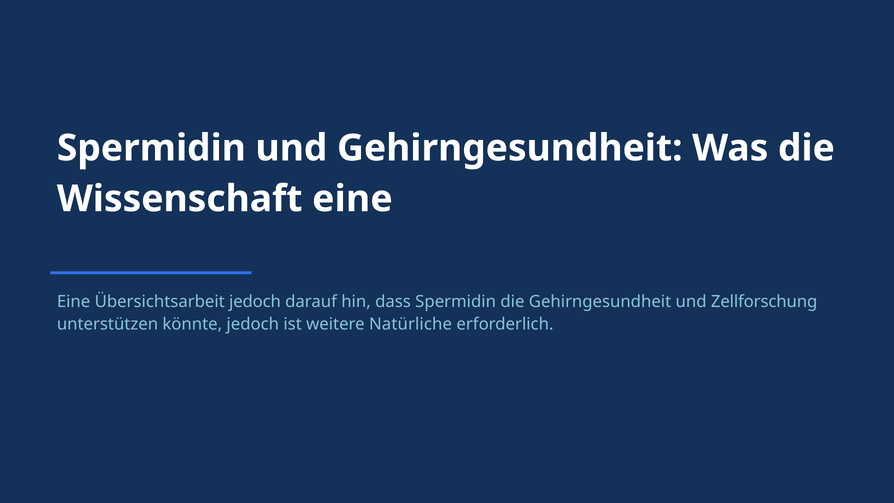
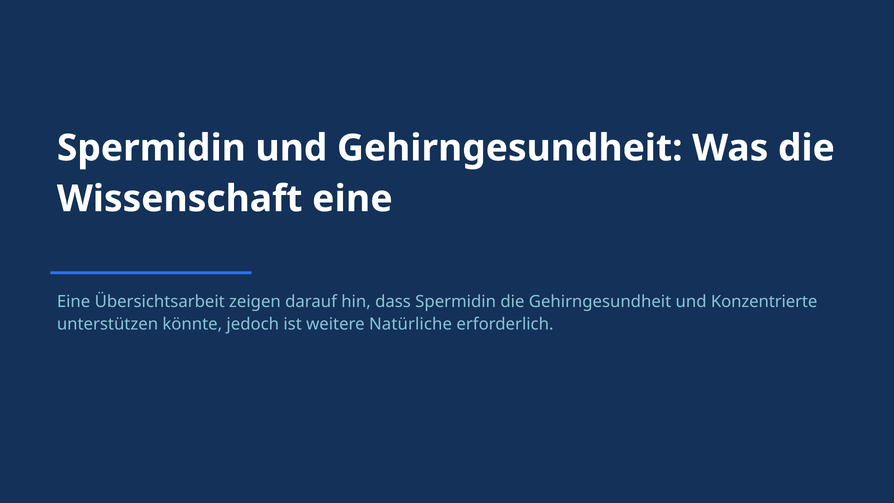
Übersichtsarbeit jedoch: jedoch -> zeigen (255, 302)
Zellforschung: Zellforschung -> Konzentrierte (764, 302)
